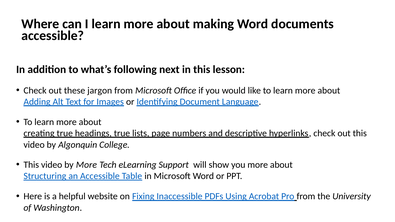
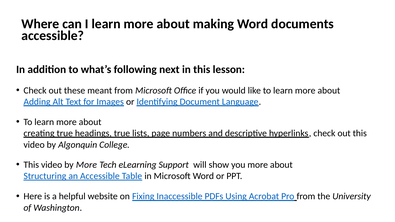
jargon: jargon -> meant (100, 91)
